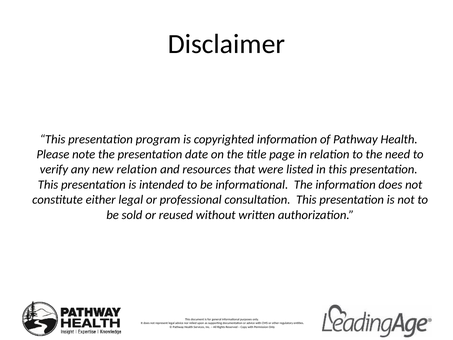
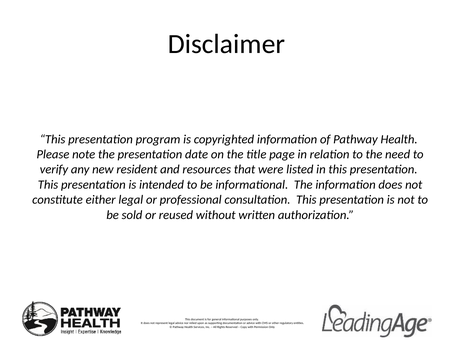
new relation: relation -> resident (137, 169)
